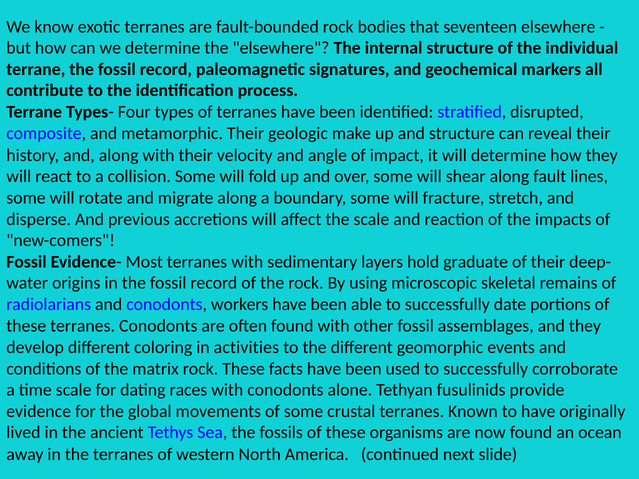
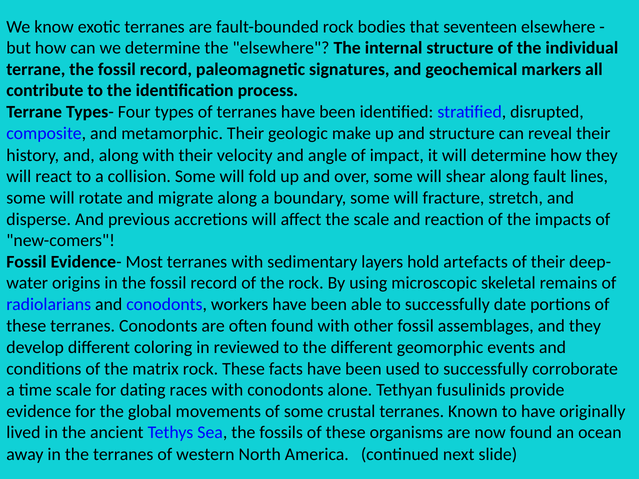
graduate: graduate -> artefacts (476, 262)
activities: activities -> reviewed (247, 348)
